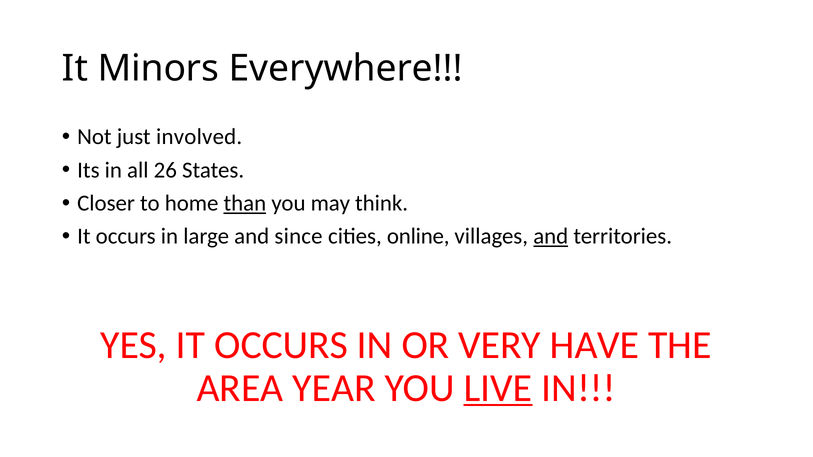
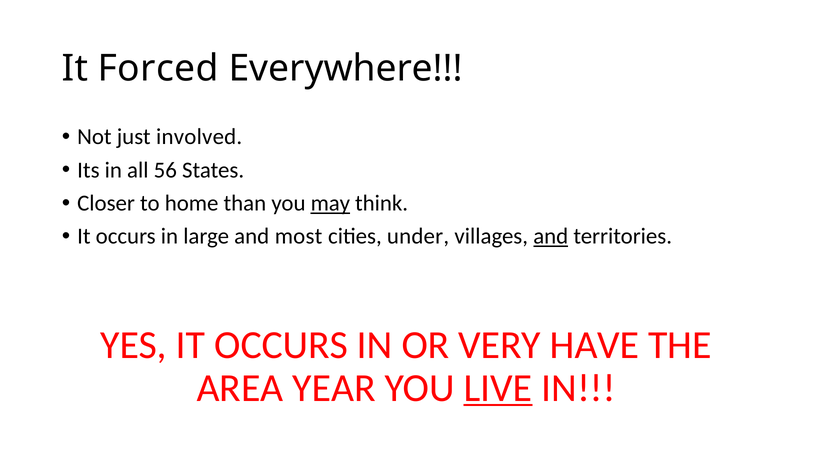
Minors: Minors -> Forced (158, 68)
26: 26 -> 56 (165, 170)
than underline: present -> none (245, 203)
may underline: none -> present (330, 203)
since: since -> most (299, 237)
online: online -> under (418, 237)
